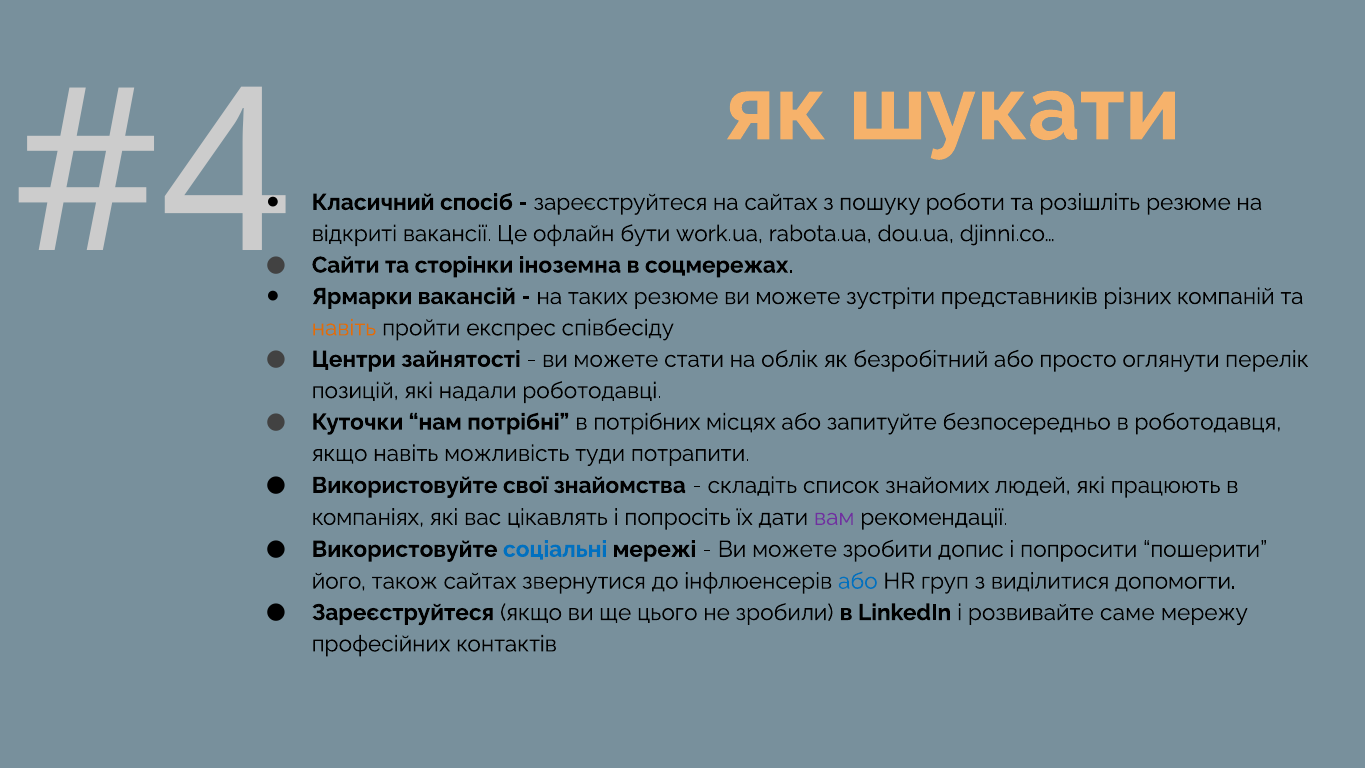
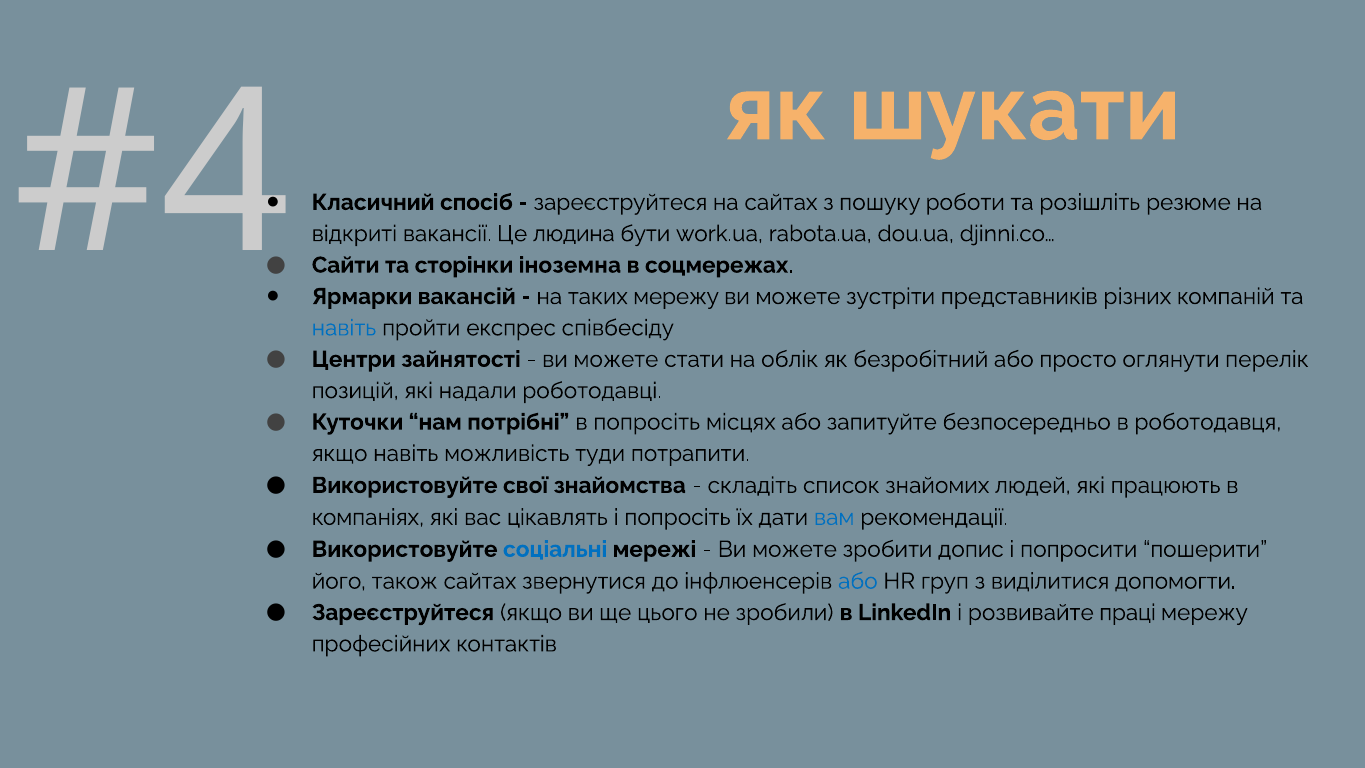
офлайн: офлайн -> людина (574, 234)
таких резюме: резюме -> мережу (676, 296)
навіть colour: orange -> blue (344, 328)
в потрібних: потрібних -> попросіть (647, 422)
вам colour: purple -> blue (834, 517)
саме: саме -> праці (1128, 612)
